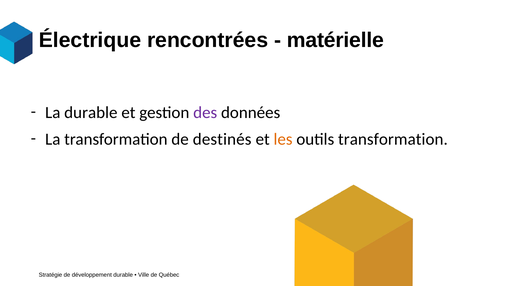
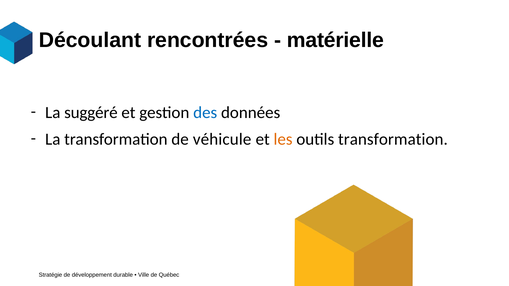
Électrique: Électrique -> Découlant (90, 40)
La durable: durable -> suggéré (91, 113)
des colour: purple -> blue (205, 113)
destinés: destinés -> véhicule (222, 139)
